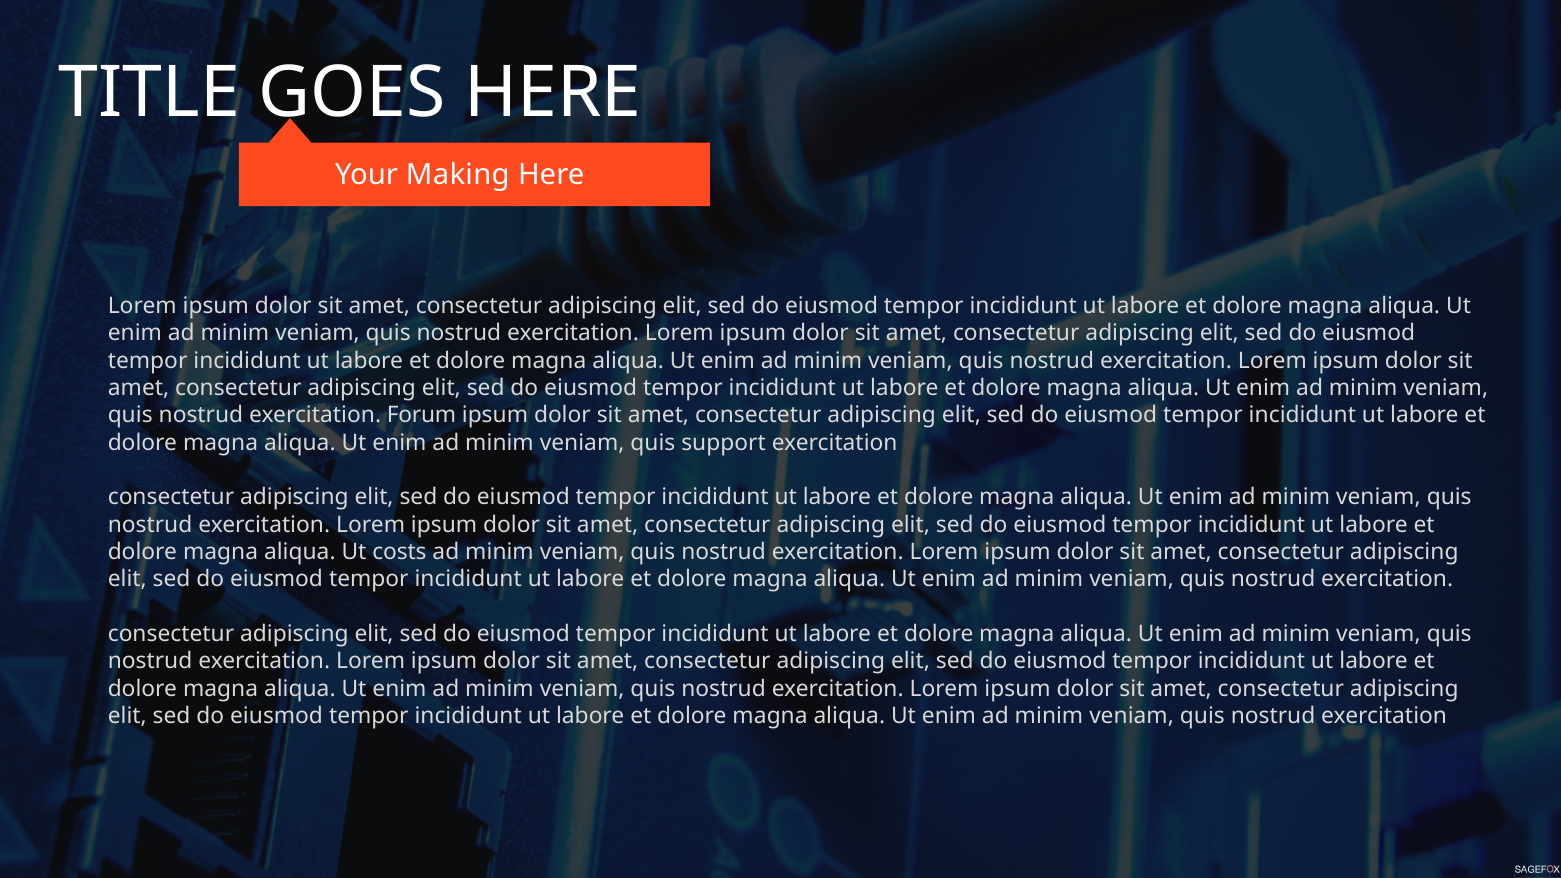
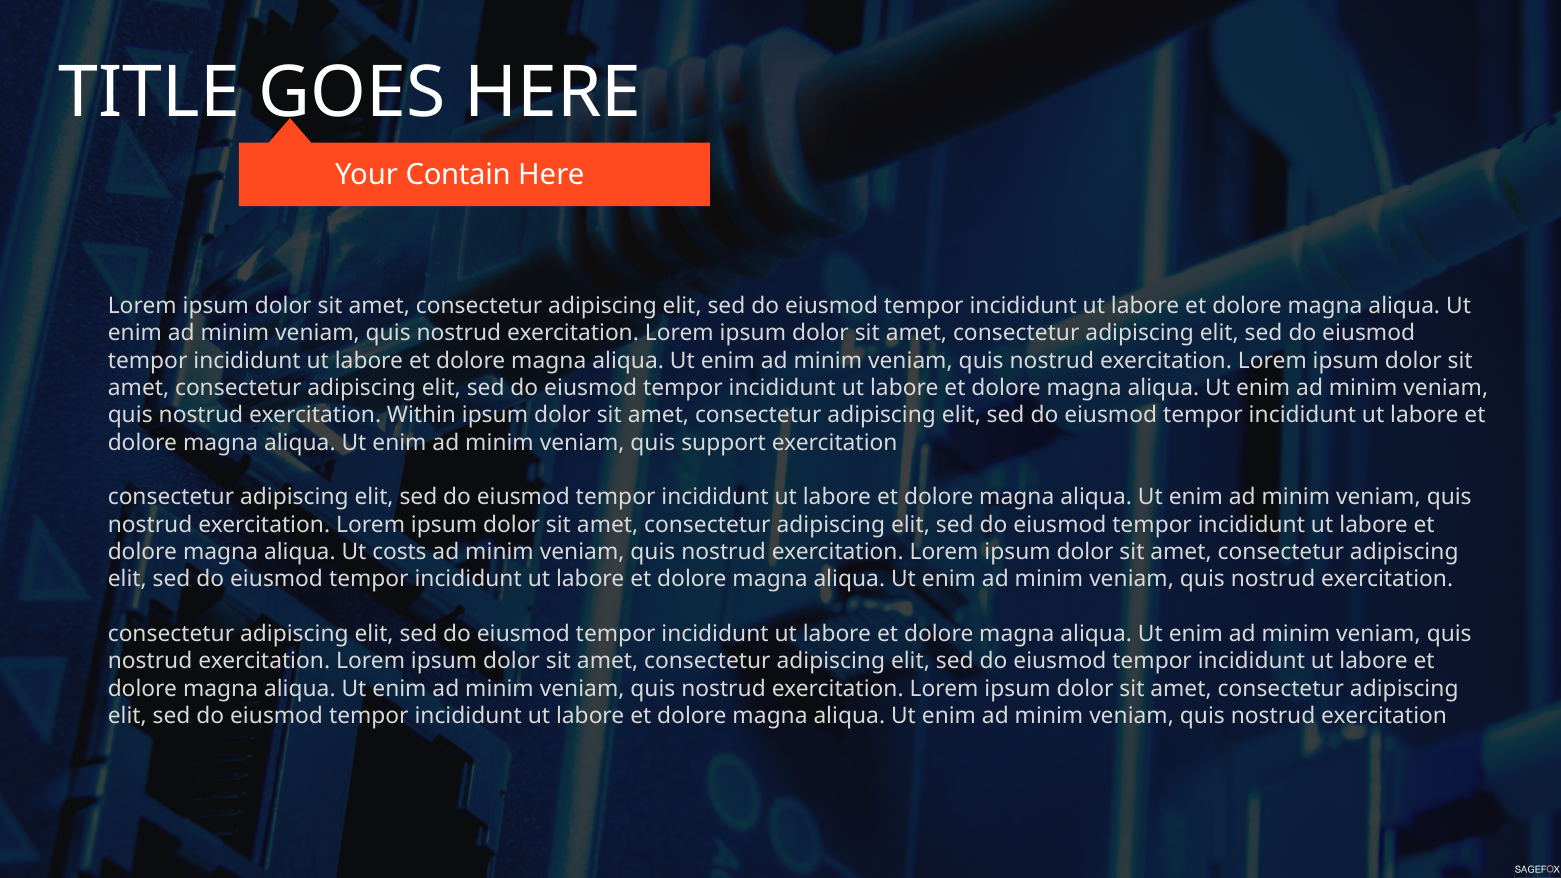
Making: Making -> Contain (458, 175)
Forum: Forum -> Within (421, 415)
